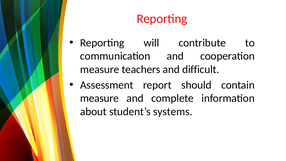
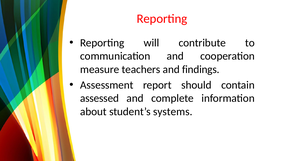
difficult: difficult -> findings (201, 69)
measure: measure -> assessed (99, 98)
